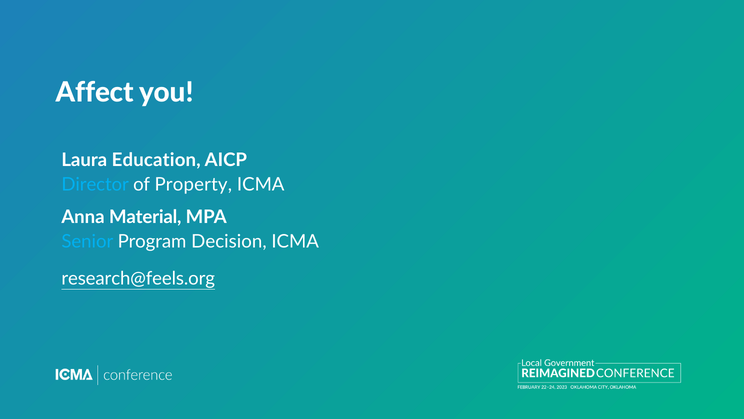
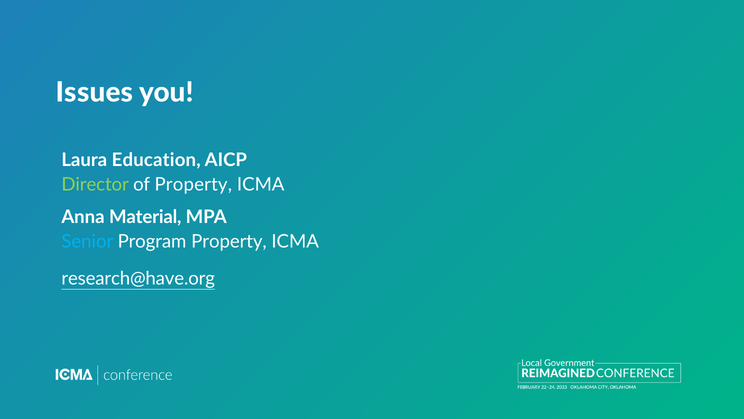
Affect: Affect -> Issues (95, 93)
Director colour: light blue -> light green (95, 184)
Program Decision: Decision -> Property (229, 241)
research@feels.org: research@feels.org -> research@have.org (138, 278)
